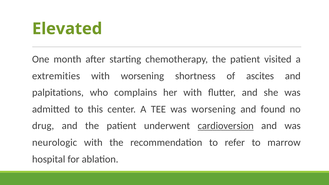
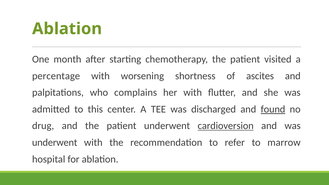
Elevated: Elevated -> Ablation (67, 29)
extremities: extremities -> percentage (56, 76)
was worsening: worsening -> discharged (214, 109)
found underline: none -> present (273, 109)
neurologic: neurologic -> underwent (55, 143)
